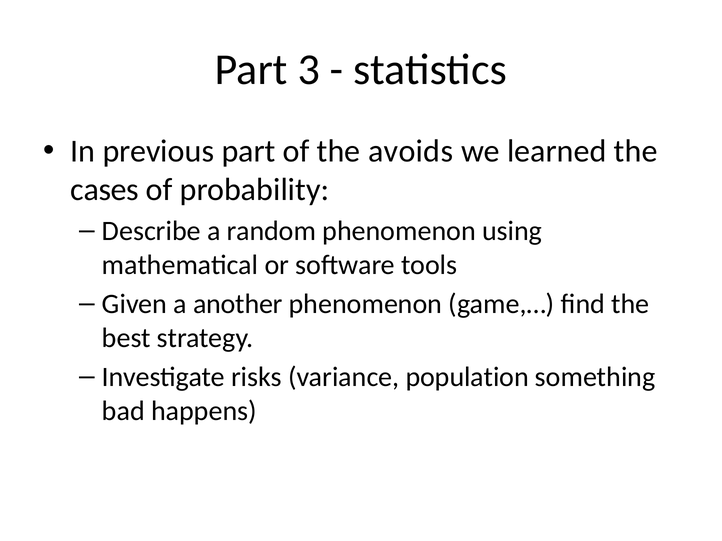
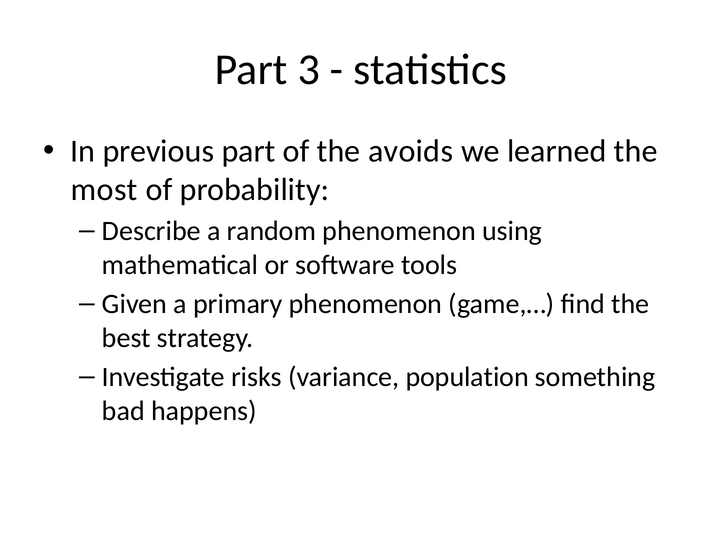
cases: cases -> most (104, 190)
another: another -> primary (238, 304)
